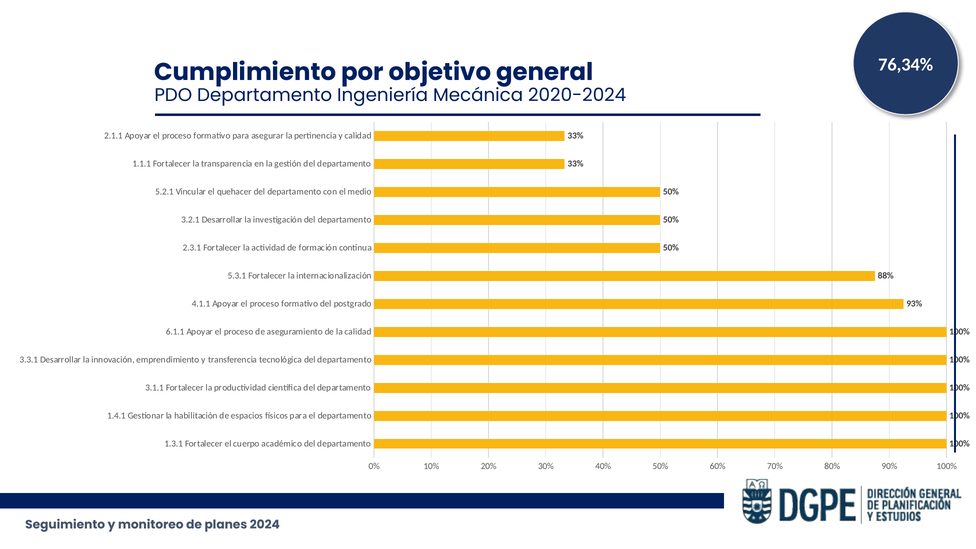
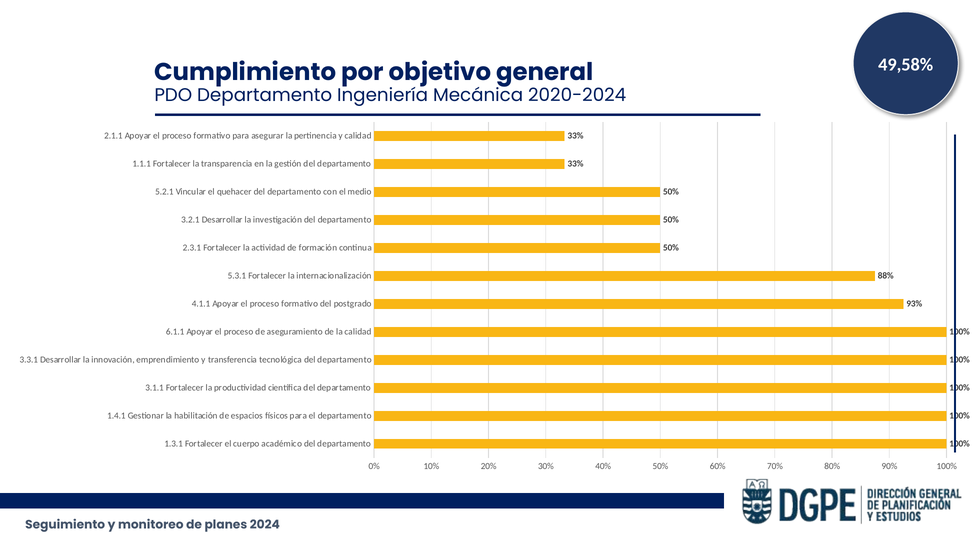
76,34%: 76,34% -> 49,58% (906, 65)
